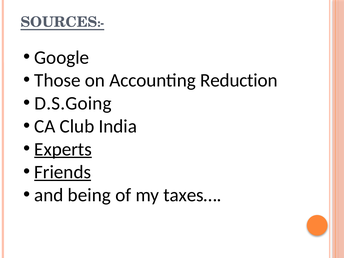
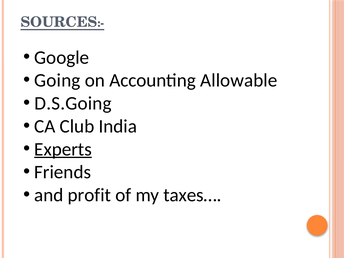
Those: Those -> Going (57, 80)
Reduction: Reduction -> Allowable (239, 80)
Friends underline: present -> none (63, 172)
being: being -> profit (89, 195)
